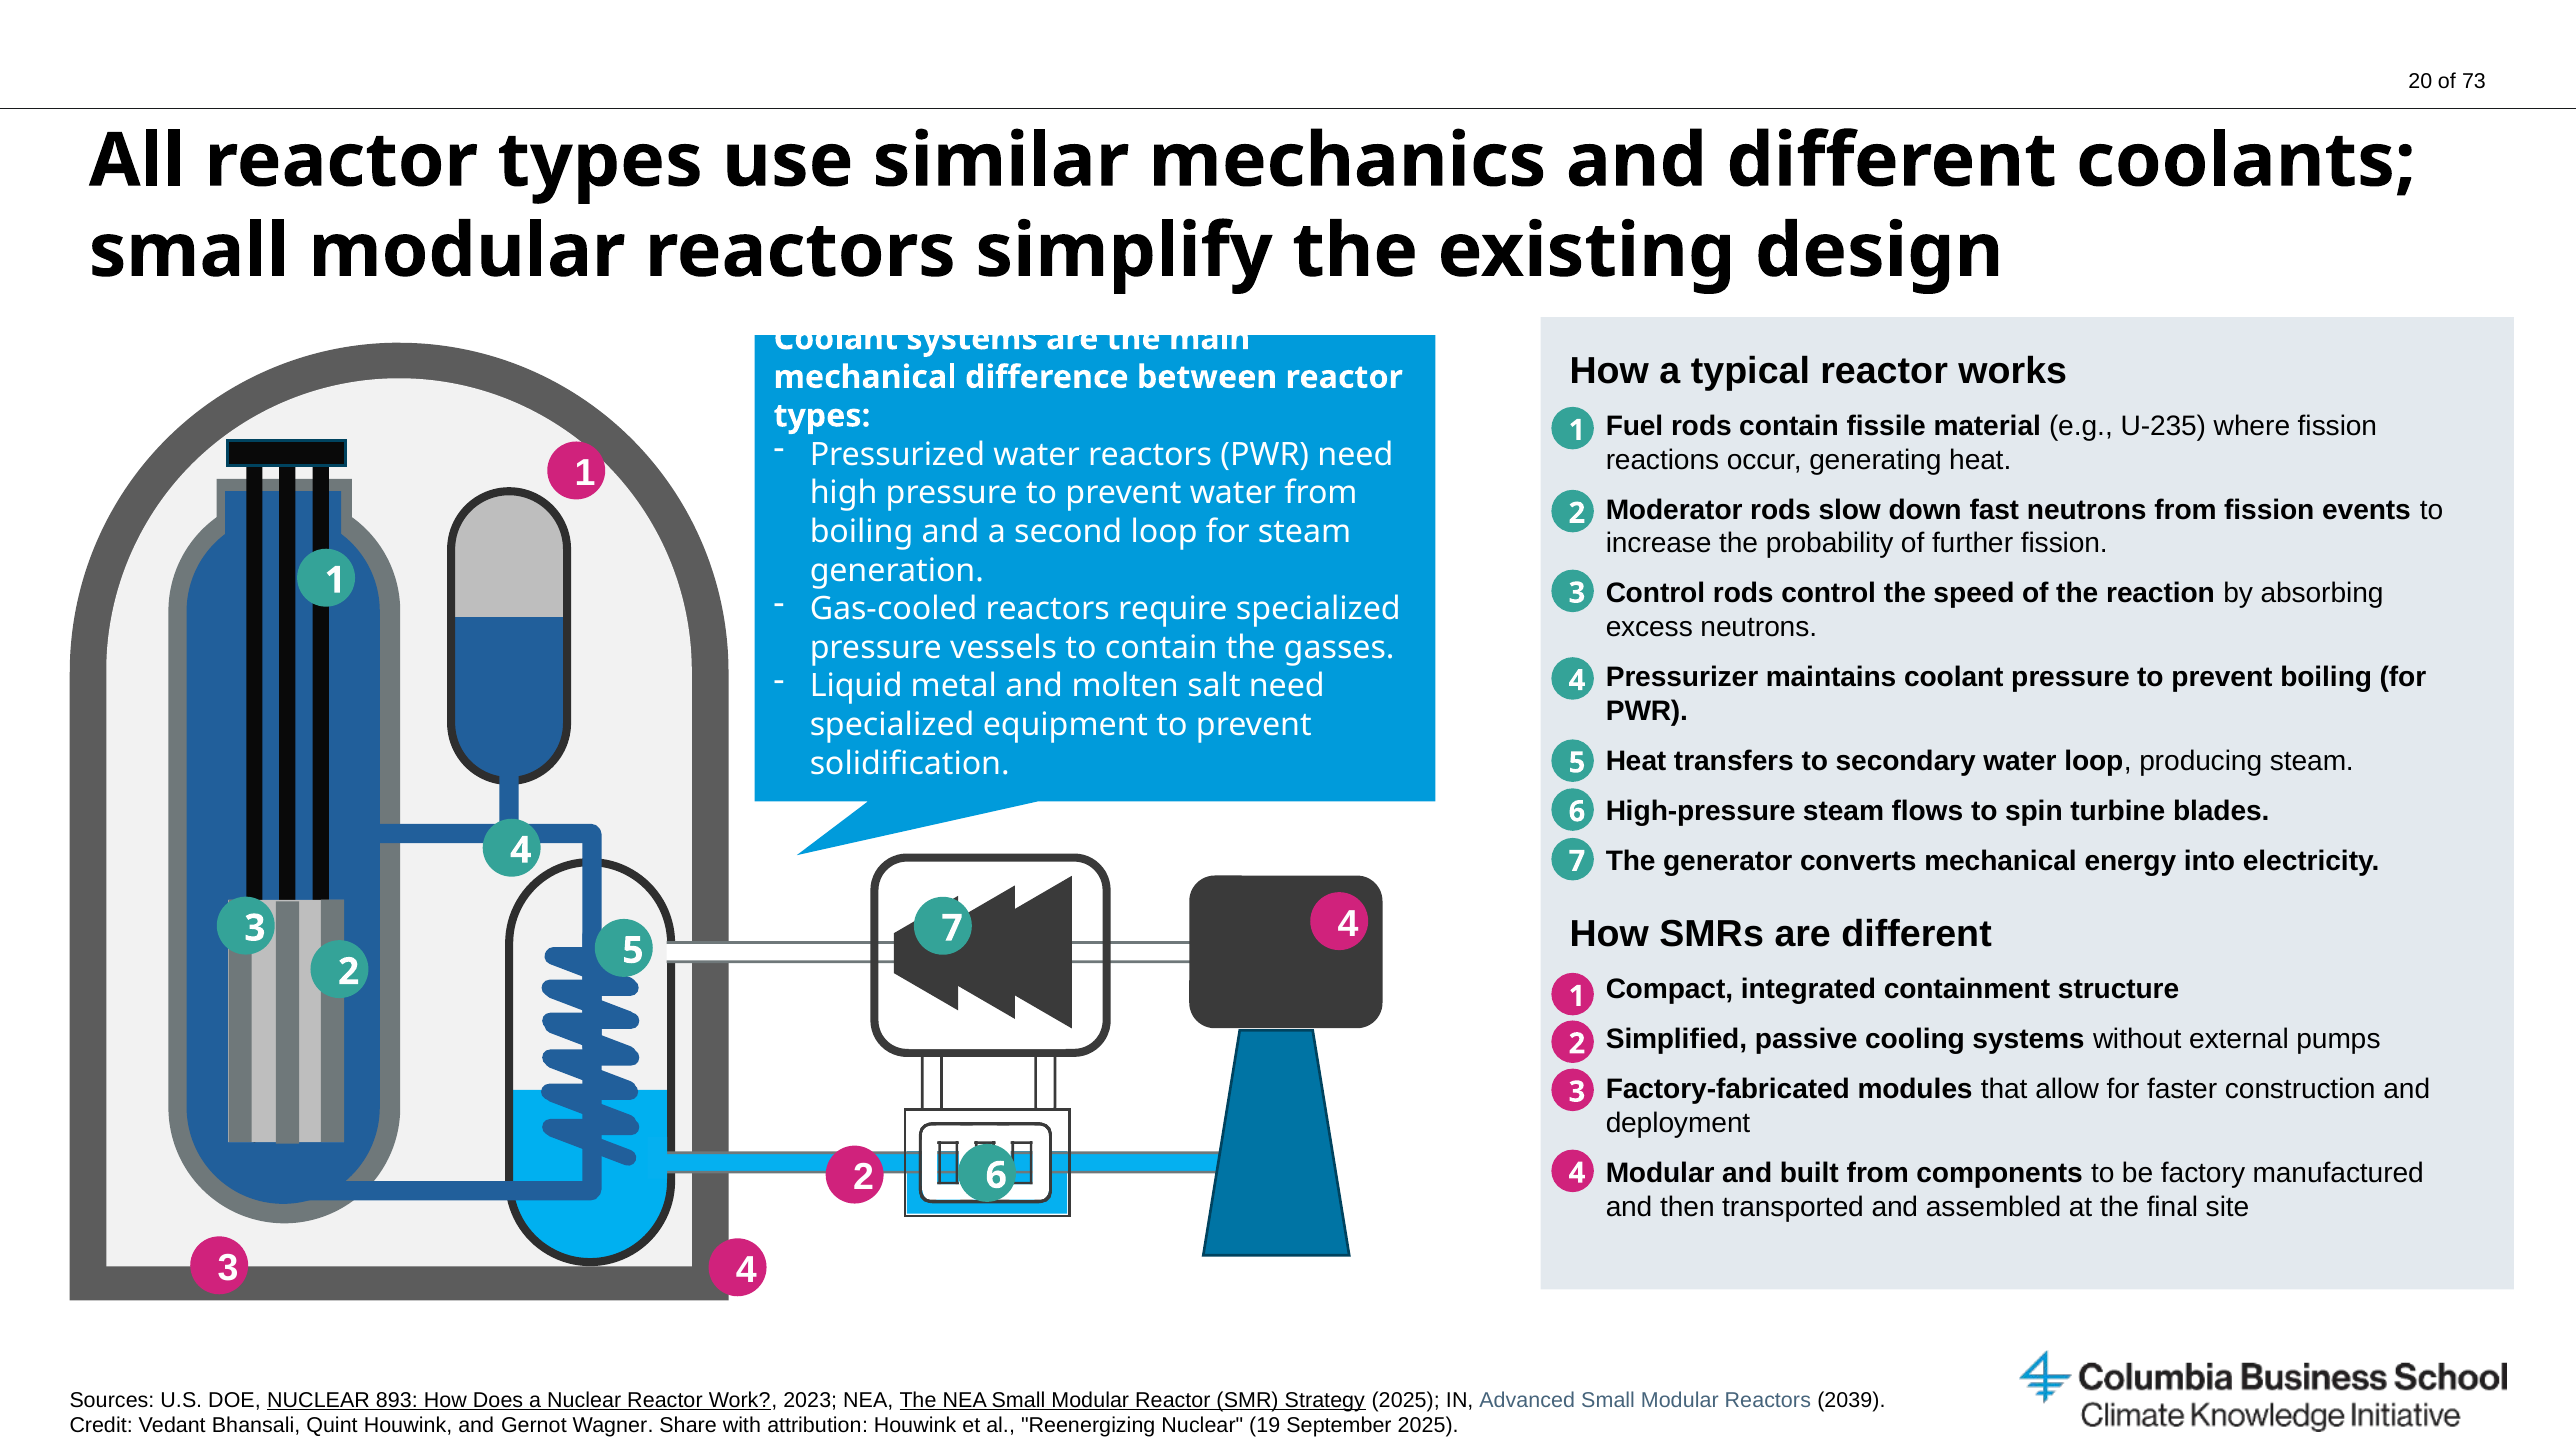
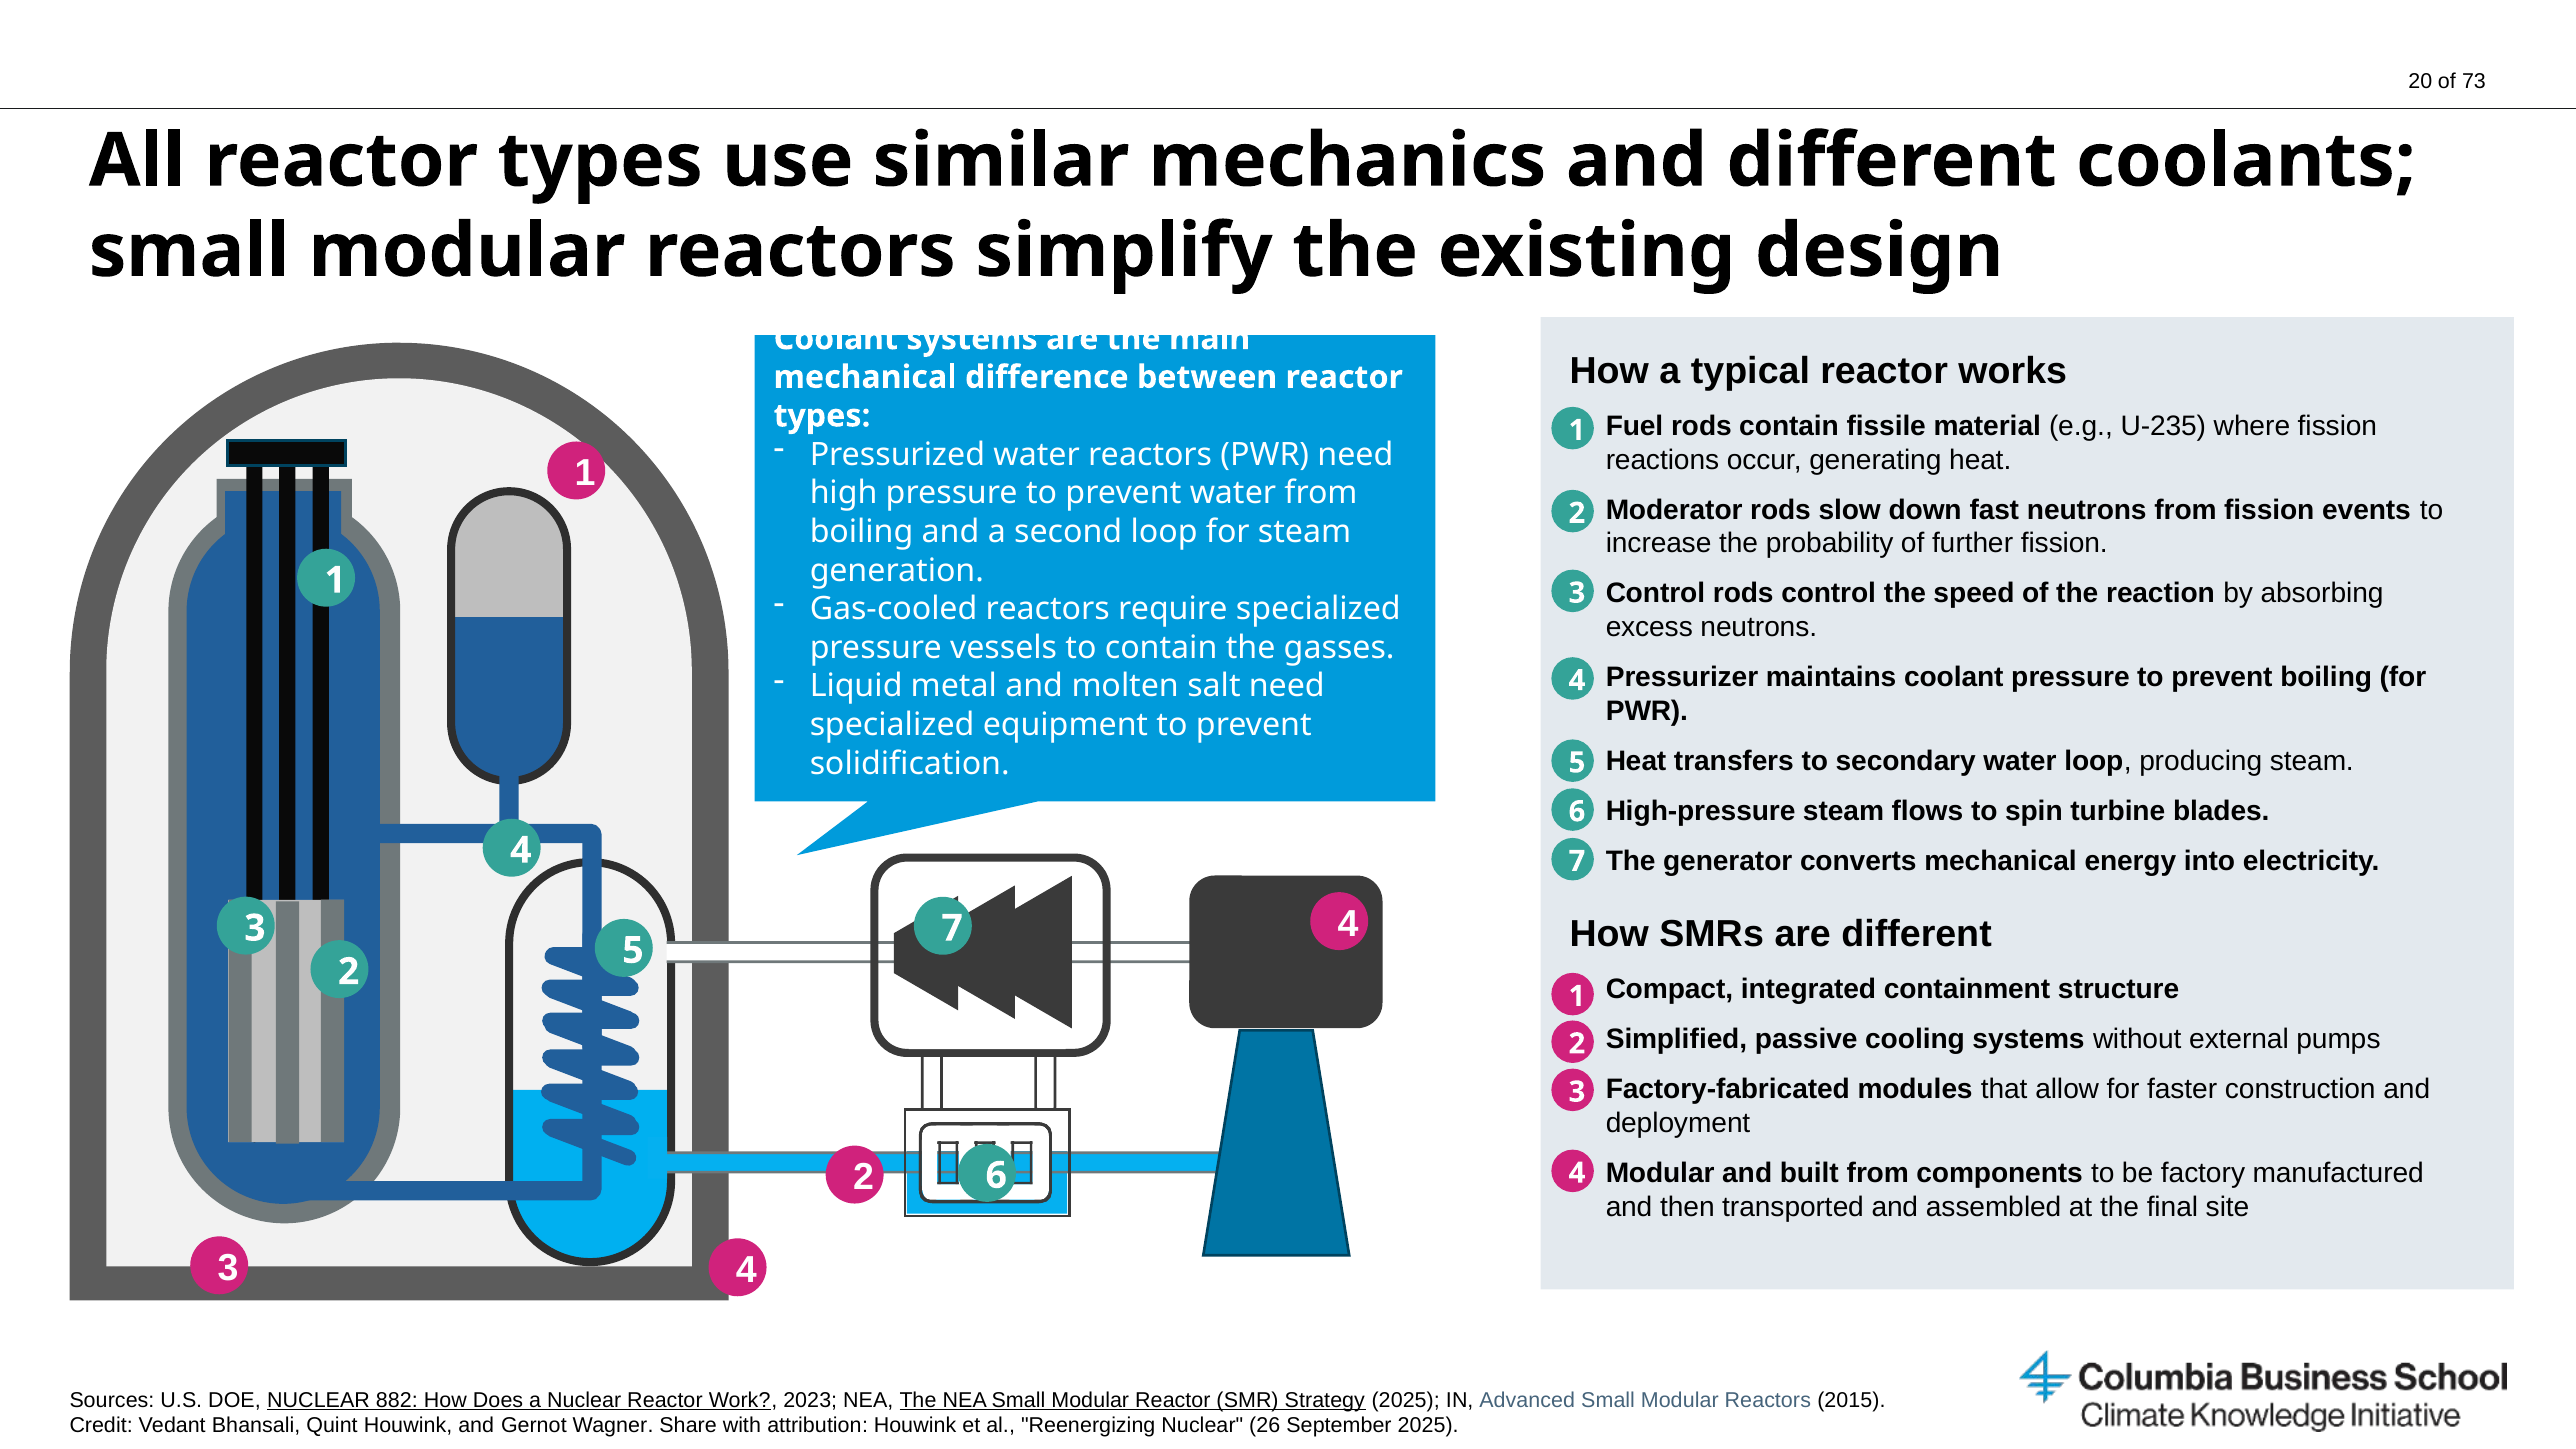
893: 893 -> 882 (397, 1400)
2039: 2039 -> 2015 (1851, 1400)
19: 19 -> 26 (1265, 1426)
